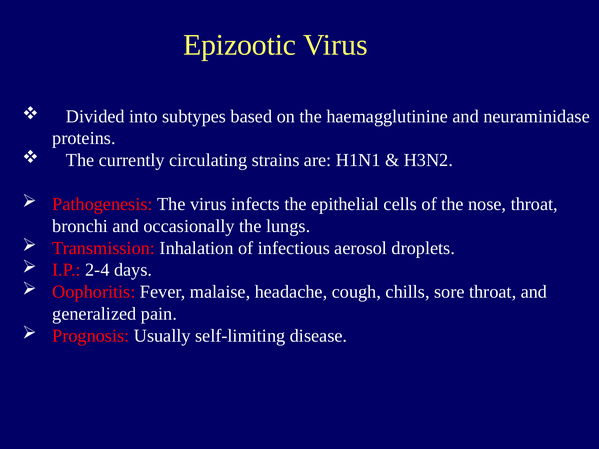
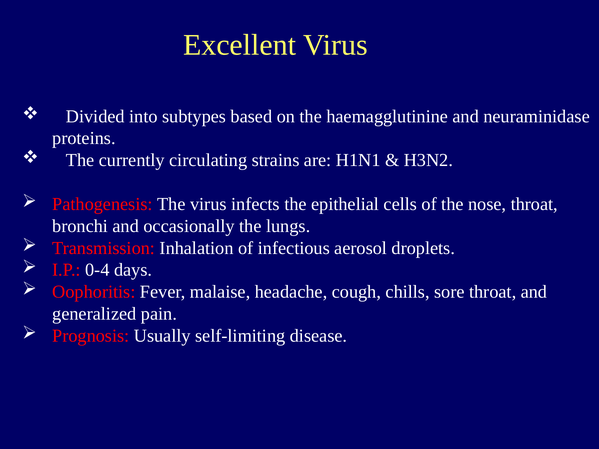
Epizootic: Epizootic -> Excellent (240, 45)
2-4: 2-4 -> 0-4 (97, 270)
